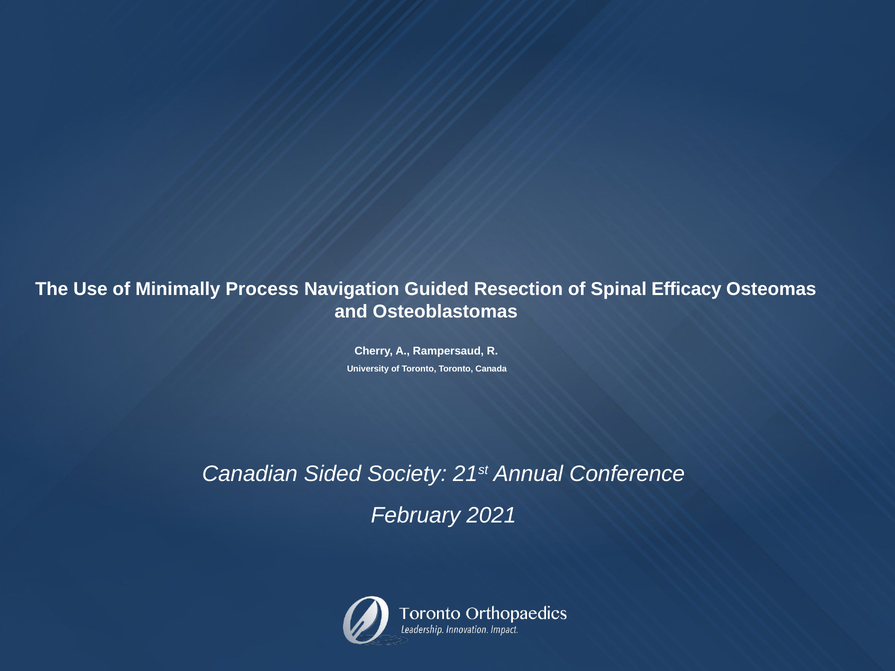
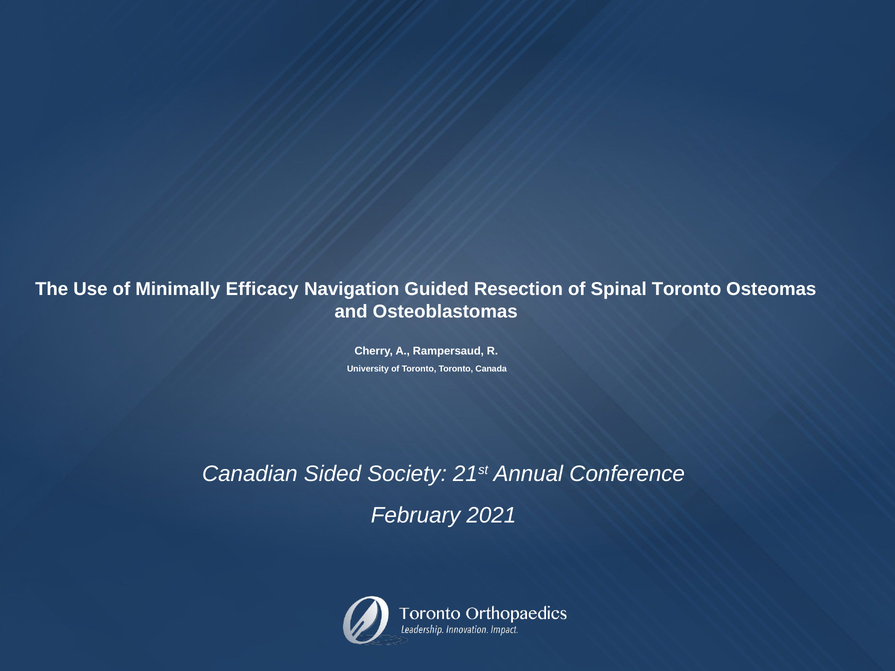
Process: Process -> Efficacy (262, 289)
Spinal Efficacy: Efficacy -> Toronto (687, 289)
